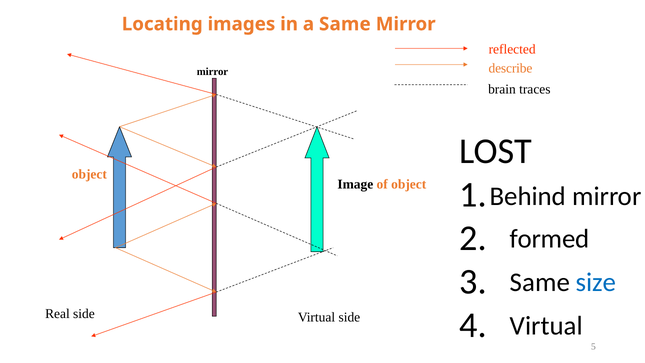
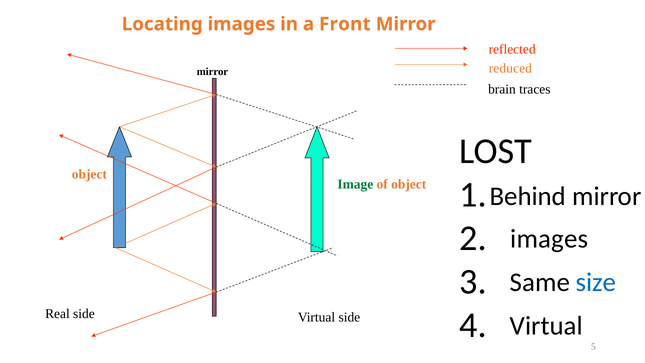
a Same: Same -> Front (345, 24)
describe: describe -> reduced (510, 68)
Image colour: black -> green (355, 184)
formed: formed -> images (549, 239)
